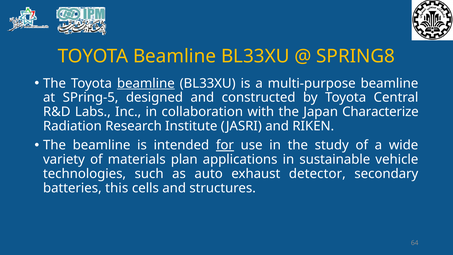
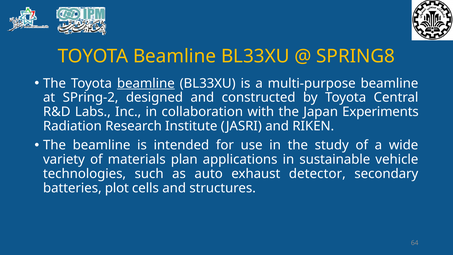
SPring-5: SPring-5 -> SPring-2 (91, 98)
Characterize: Characterize -> Experiments (380, 112)
for underline: present -> none (225, 145)
this: this -> plot (117, 188)
